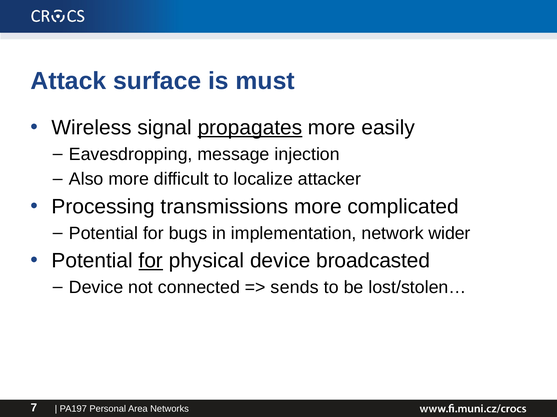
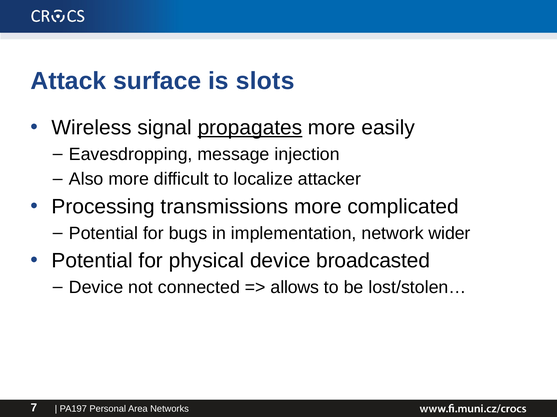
must: must -> slots (265, 81)
for underline: present -> none (151, 261)
sends: sends -> allows (295, 288)
